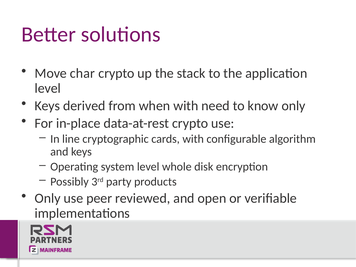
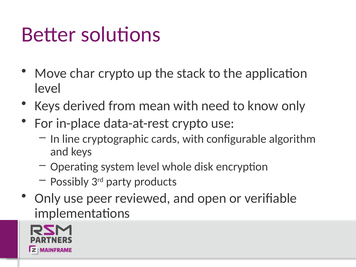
when: when -> mean (155, 106)
